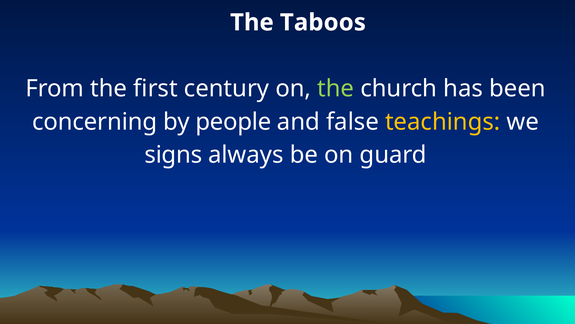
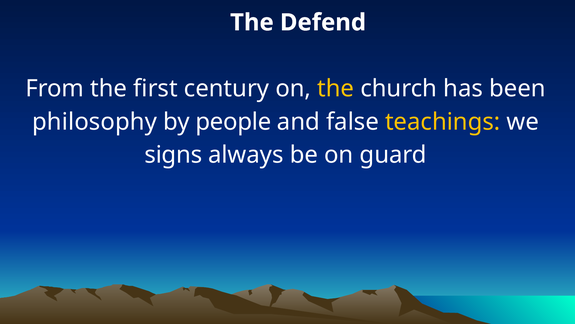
Taboos: Taboos -> Defend (323, 22)
the colour: light green -> yellow (336, 89)
concerning: concerning -> philosophy (95, 122)
